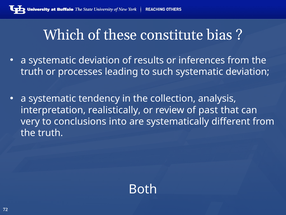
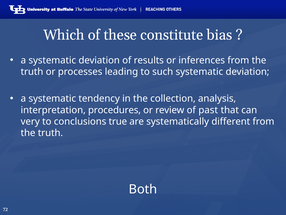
realistically: realistically -> procedures (114, 110)
into: into -> true (118, 121)
